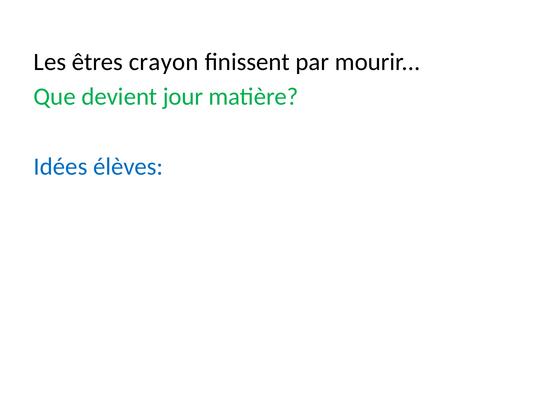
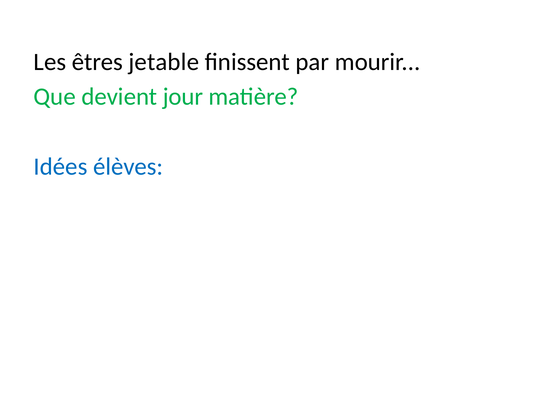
crayon: crayon -> jetable (164, 62)
